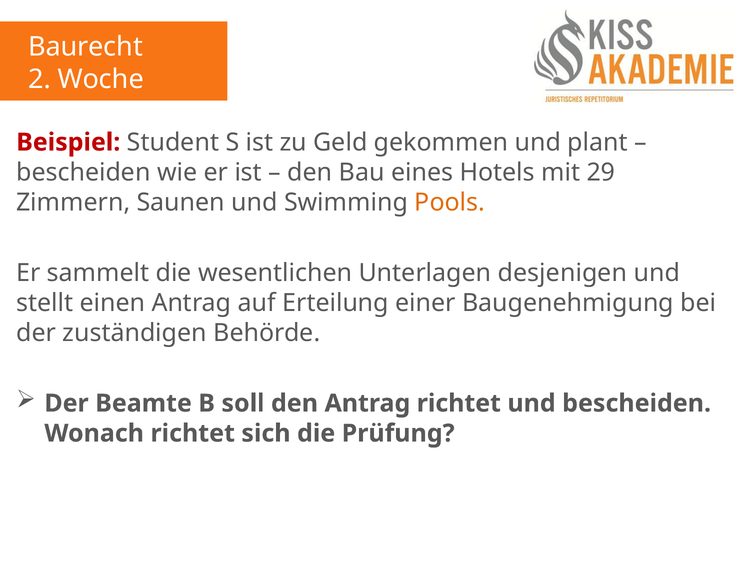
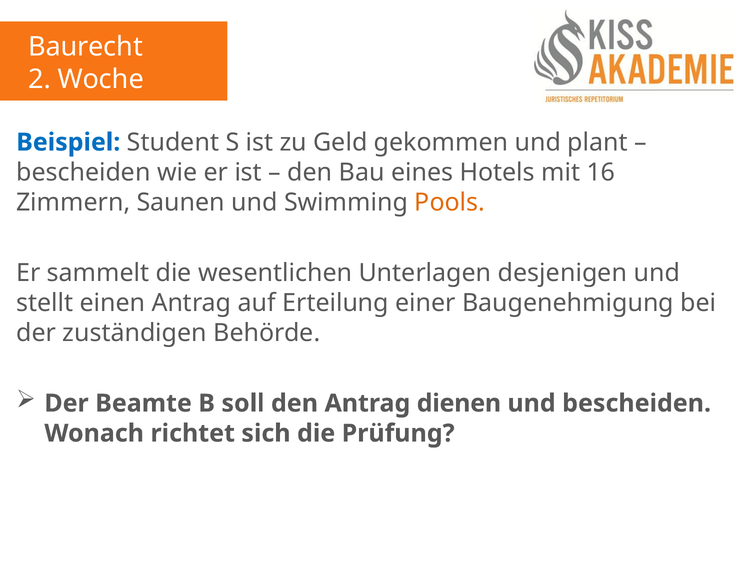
Beispiel colour: red -> blue (68, 142)
29: 29 -> 16 (601, 172)
Antrag richtet: richtet -> dienen (459, 403)
